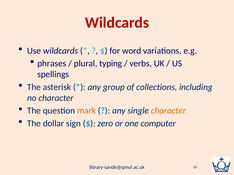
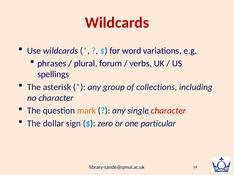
typing: typing -> forum (111, 64)
character colour: orange -> red (168, 111)
computer: computer -> particular (158, 124)
